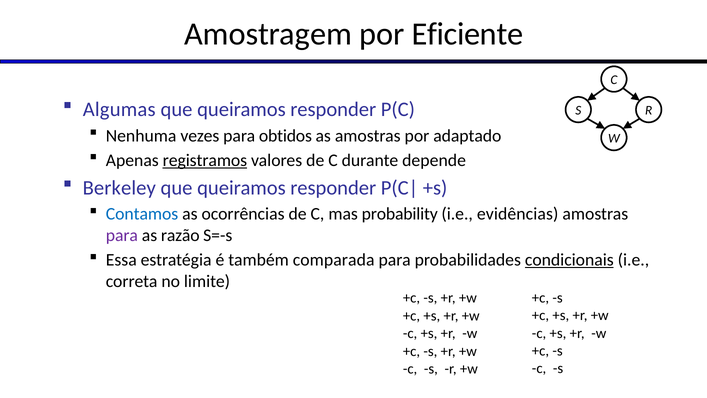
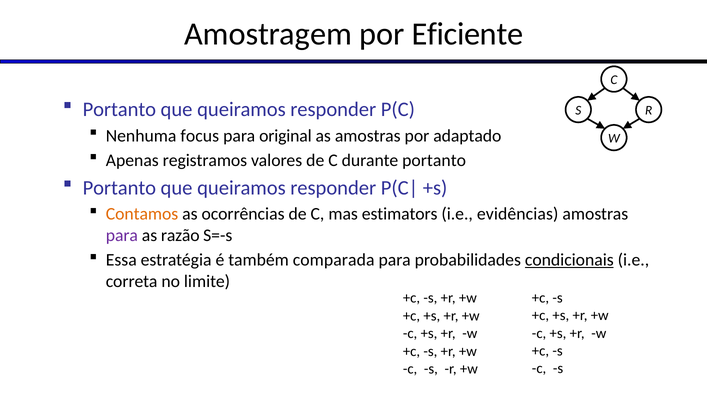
Algumas: Algumas -> Portanto (119, 109)
vezes: vezes -> focus (200, 136)
obtidos: obtidos -> original (285, 136)
registramos underline: present -> none (205, 160)
durante depende: depende -> portanto (434, 160)
Berkeley: Berkeley -> Portanto (119, 188)
Contamos colour: blue -> orange (142, 214)
probability: probability -> estimators (400, 214)
